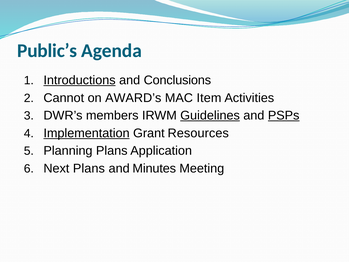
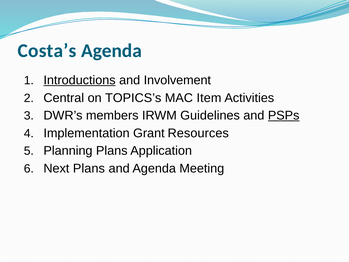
Public’s: Public’s -> Costa’s (47, 51)
Conclusions: Conclusions -> Involvement (177, 80)
Cannot: Cannot -> Central (64, 98)
AWARD’s: AWARD’s -> TOPICS’s (133, 98)
Guidelines underline: present -> none (210, 115)
Implementation underline: present -> none (87, 133)
and Minutes: Minutes -> Agenda (154, 168)
